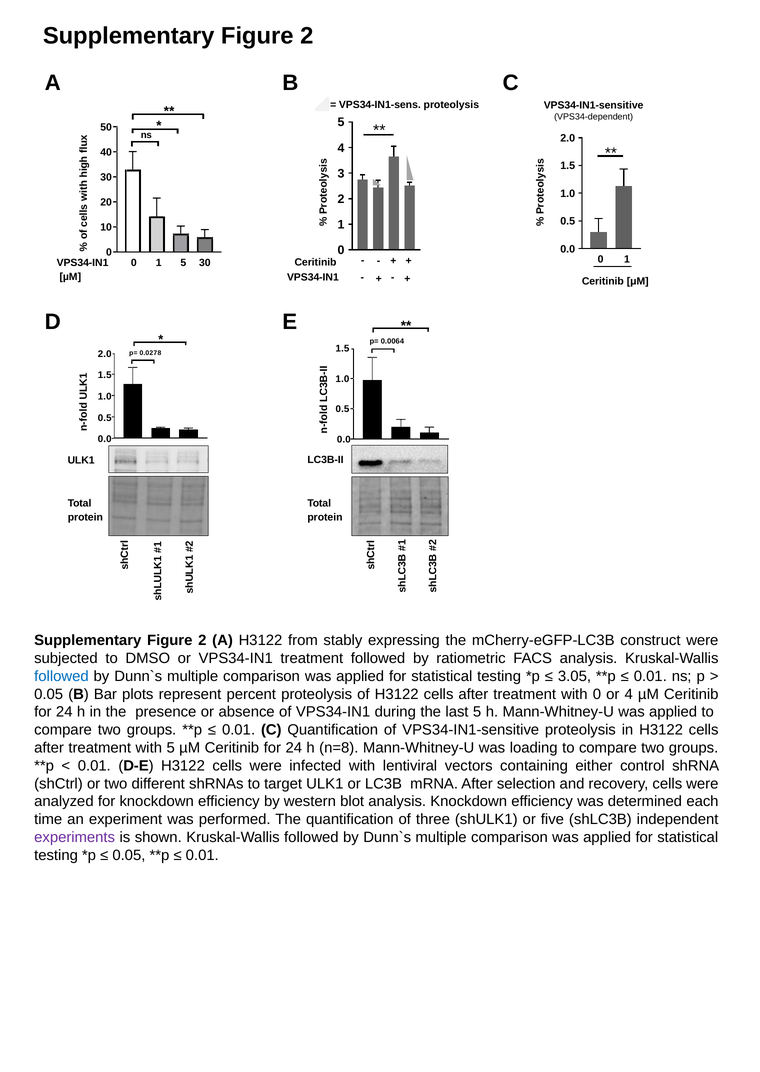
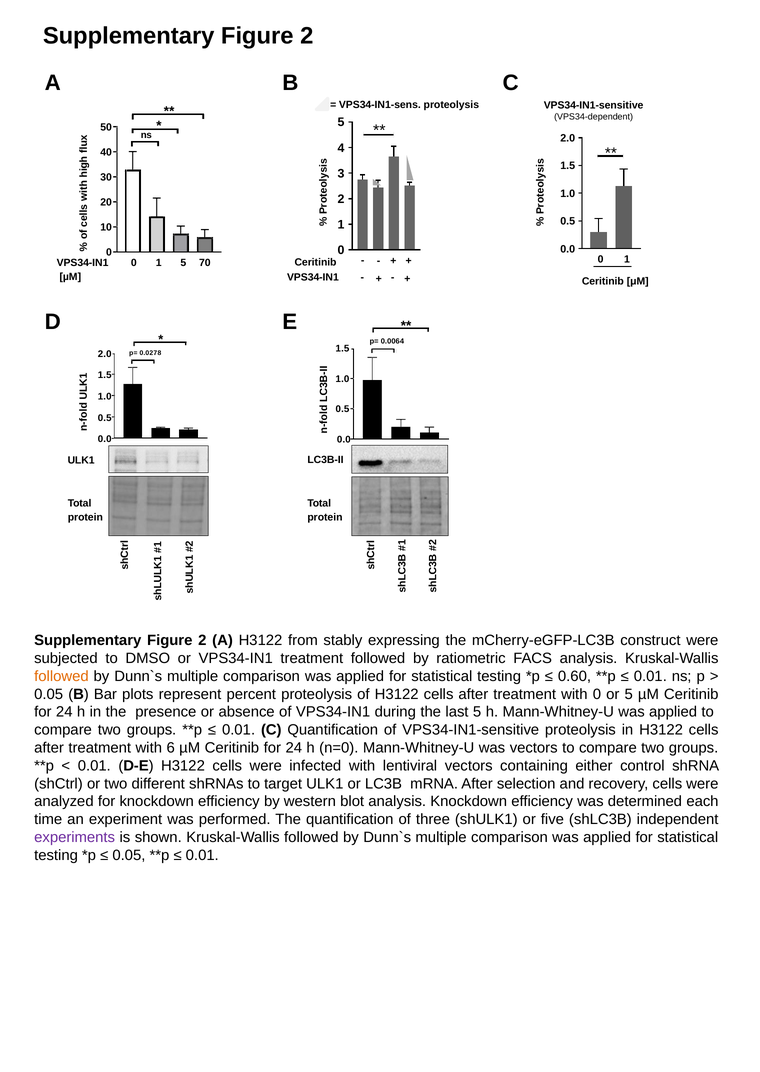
5 30: 30 -> 70 (205, 263)
followed colour: blue -> orange (61, 677)
3.05: 3.05 -> 0.60 (575, 677)
or 4: 4 -> 5 (629, 694)
with 5: 5 -> 6 (171, 748)
n=8: n=8 -> n=0 (339, 748)
was loading: loading -> vectors (534, 748)
